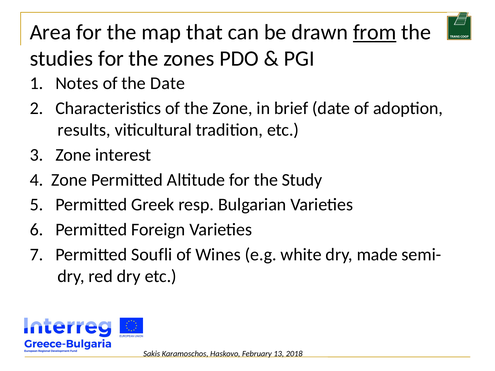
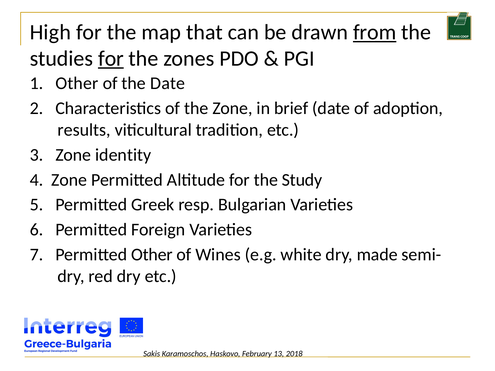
Area: Area -> High (50, 32)
for underline: none -> present (111, 59)
1 Notes: Notes -> Other (77, 83)
interest: interest -> identity (123, 155)
Permitted Soufli: Soufli -> Other (152, 255)
